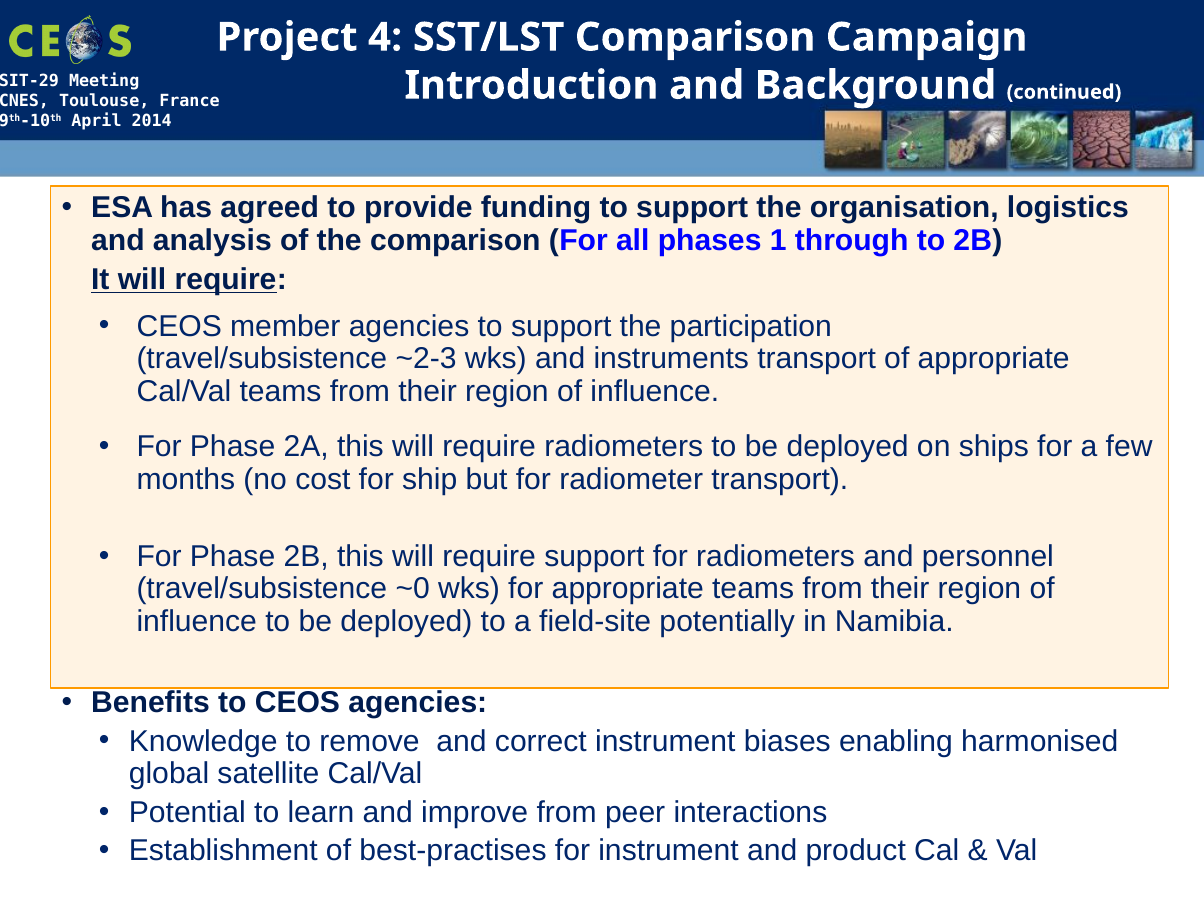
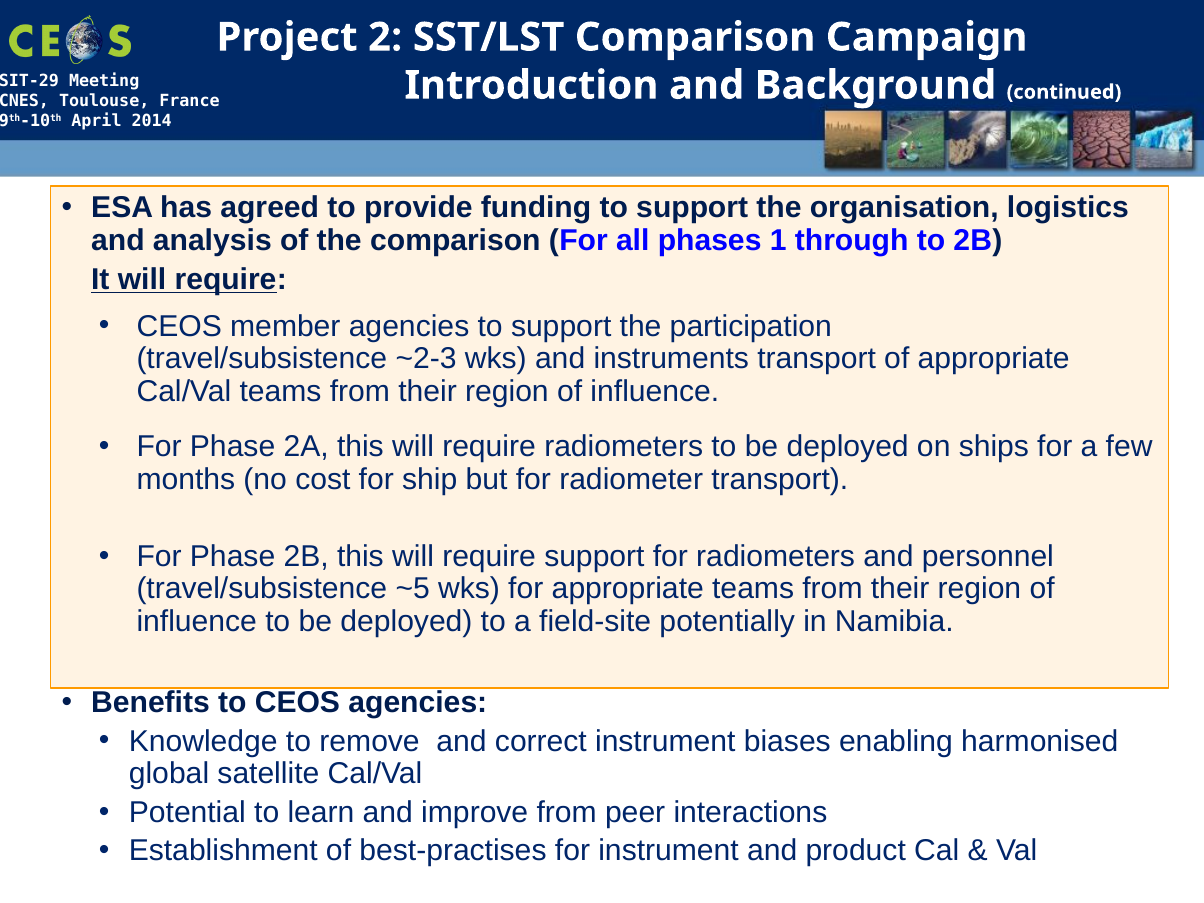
4: 4 -> 2 (385, 37)
~0: ~0 -> ~5 (413, 589)
